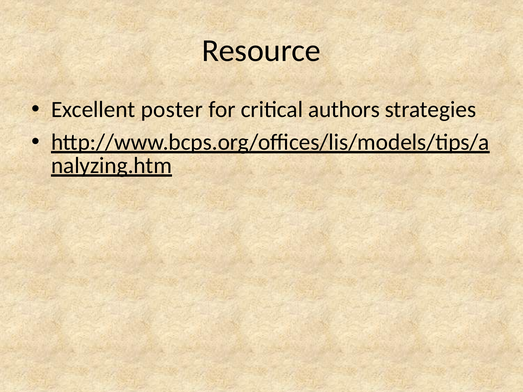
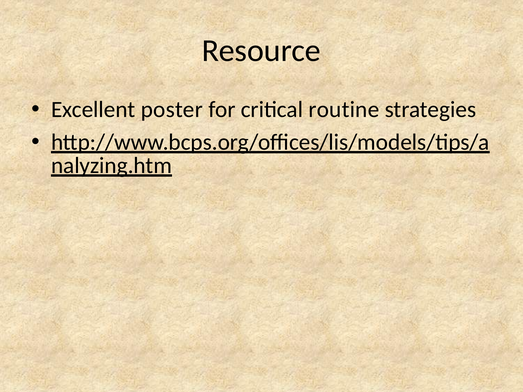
authors: authors -> routine (344, 110)
